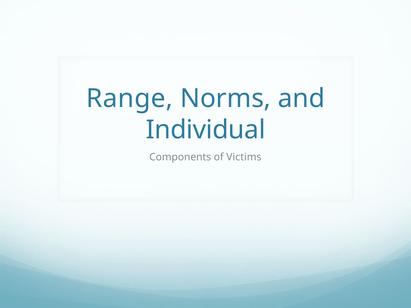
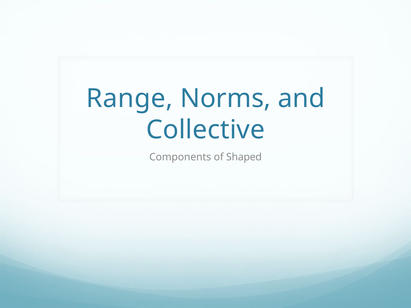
Individual: Individual -> Collective (205, 130)
Victims: Victims -> Shaped (244, 157)
